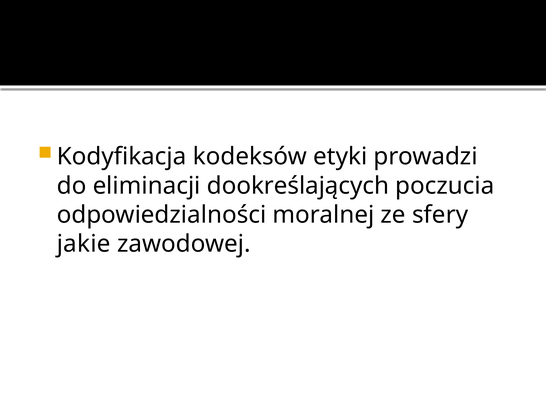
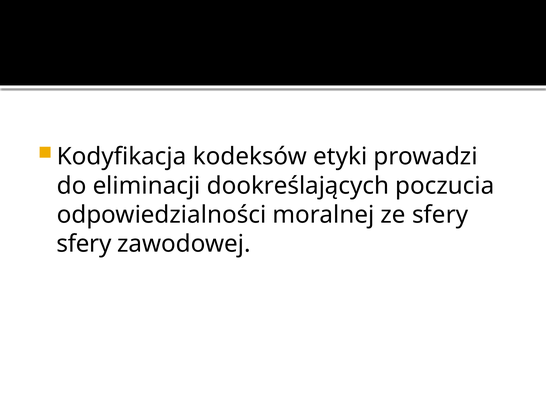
jakie: jakie -> sfery (84, 244)
